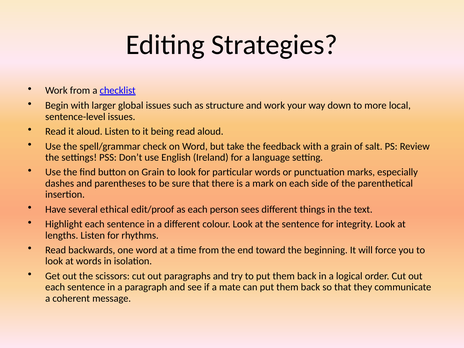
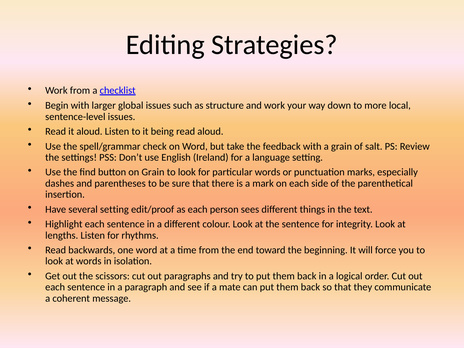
several ethical: ethical -> setting (114, 209)
